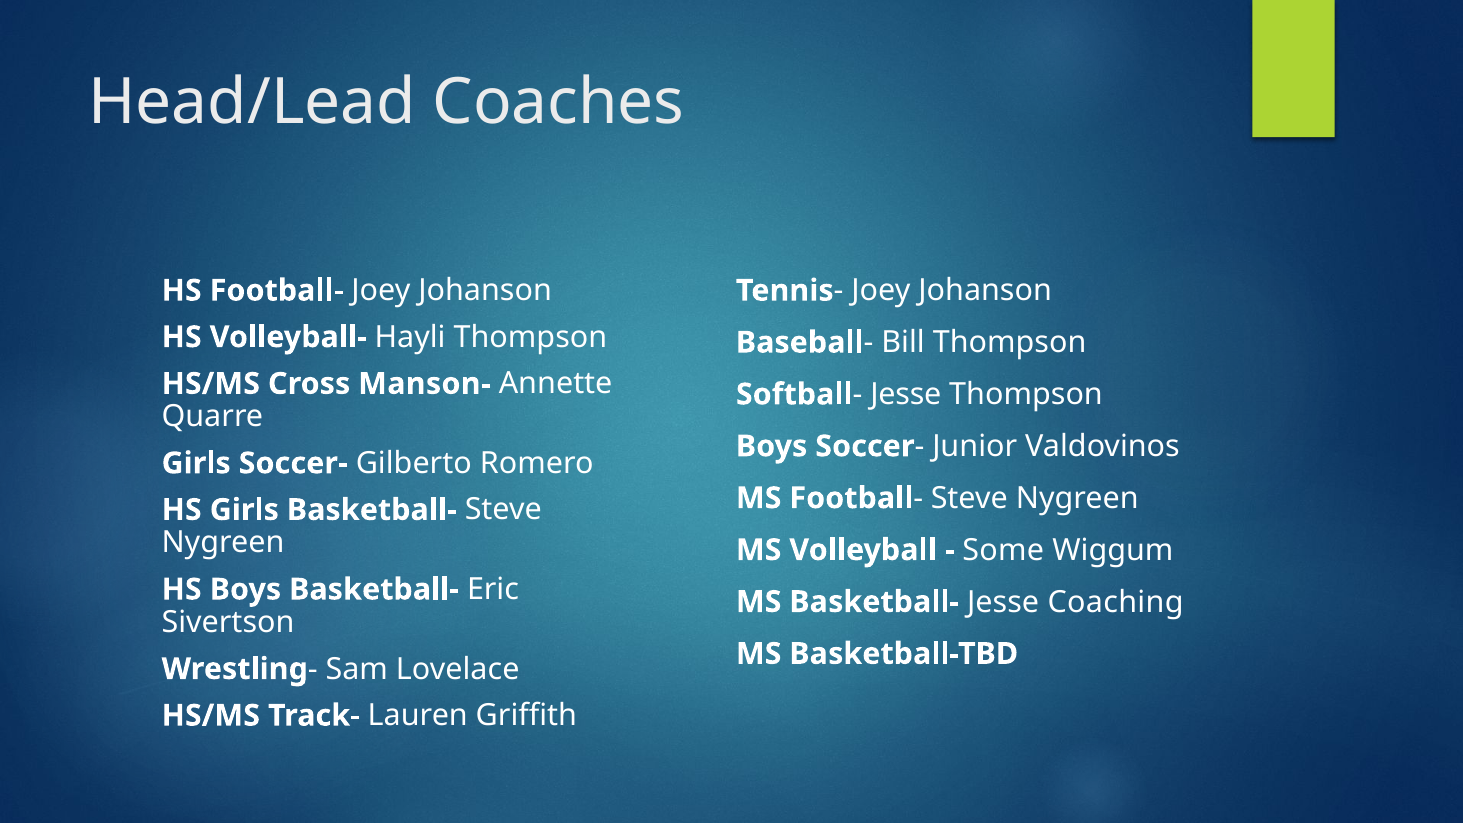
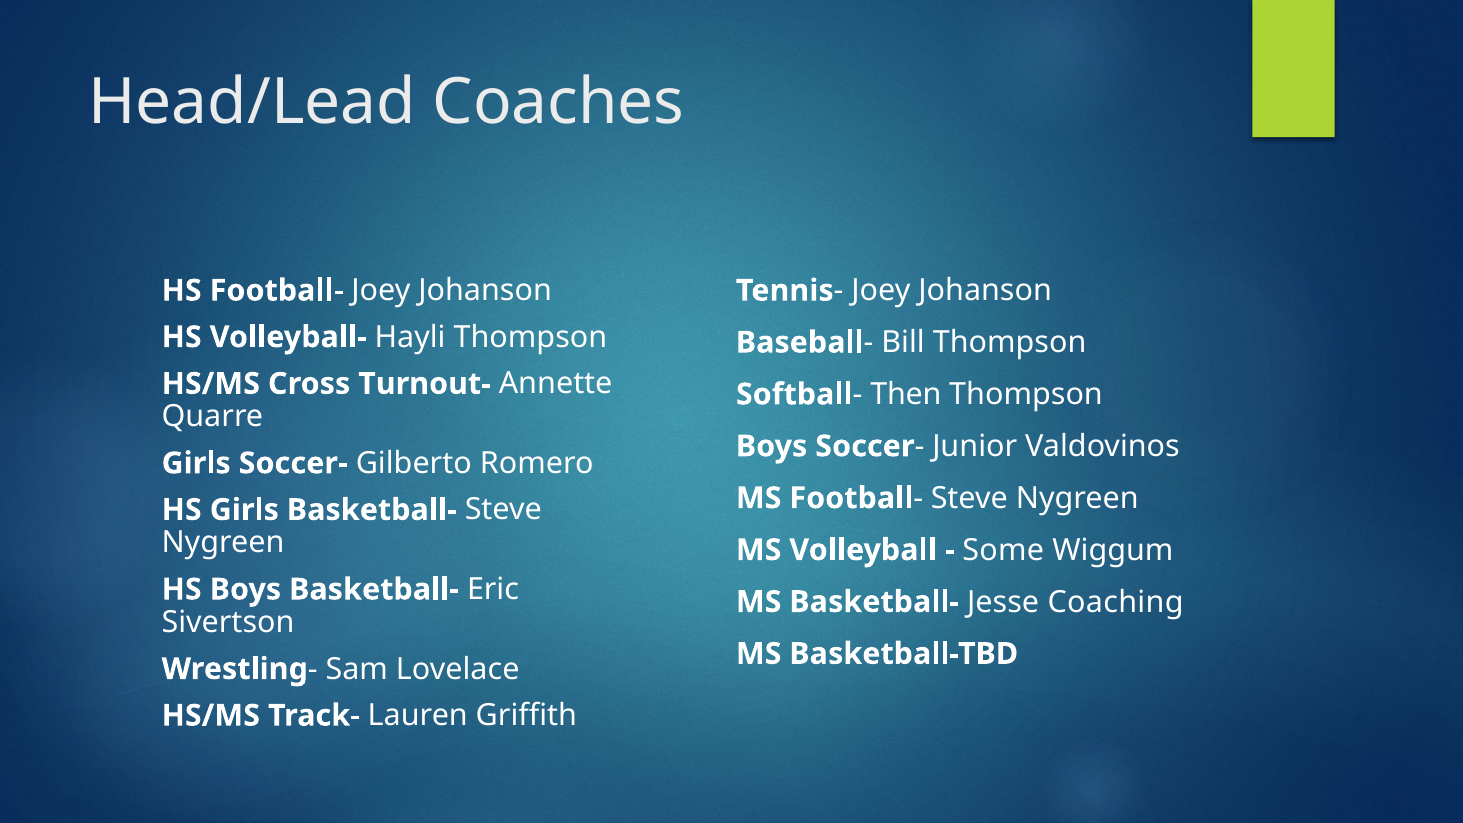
Manson-: Manson- -> Turnout- (425, 384)
Jesse: Jesse -> Then (906, 394)
